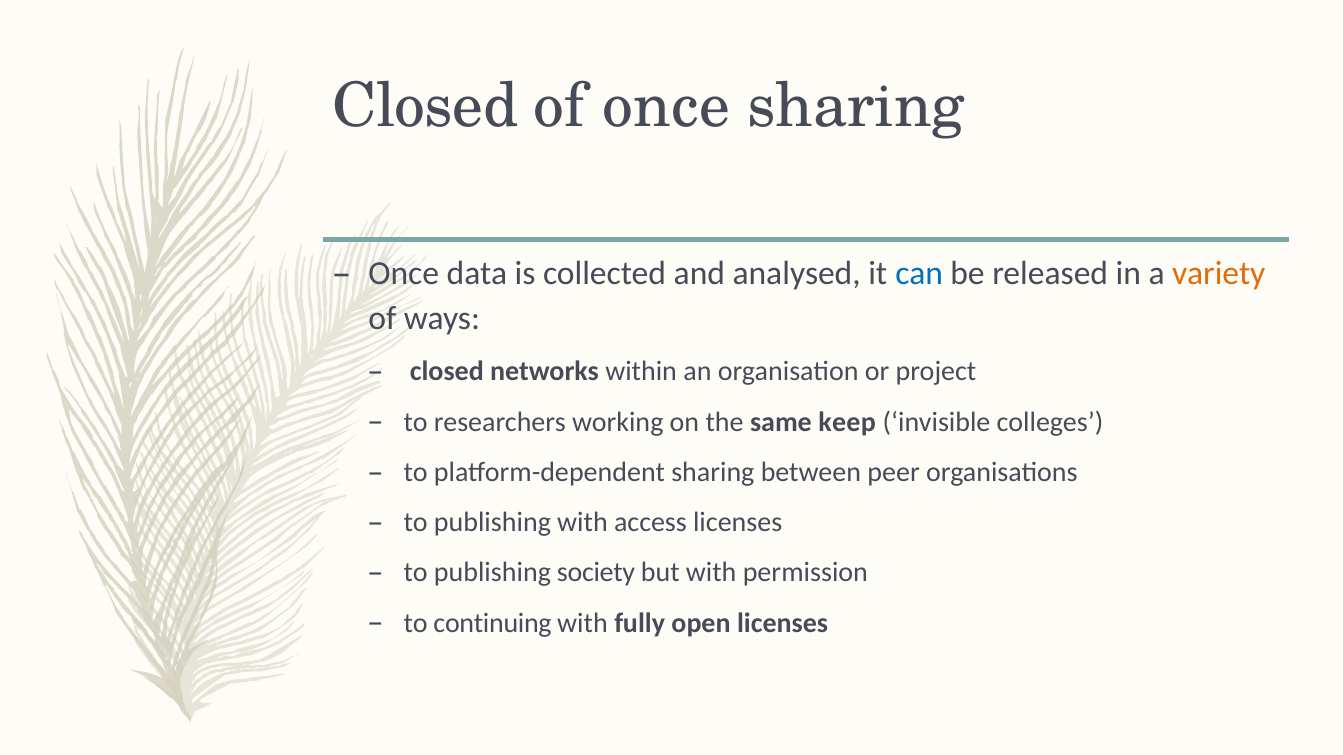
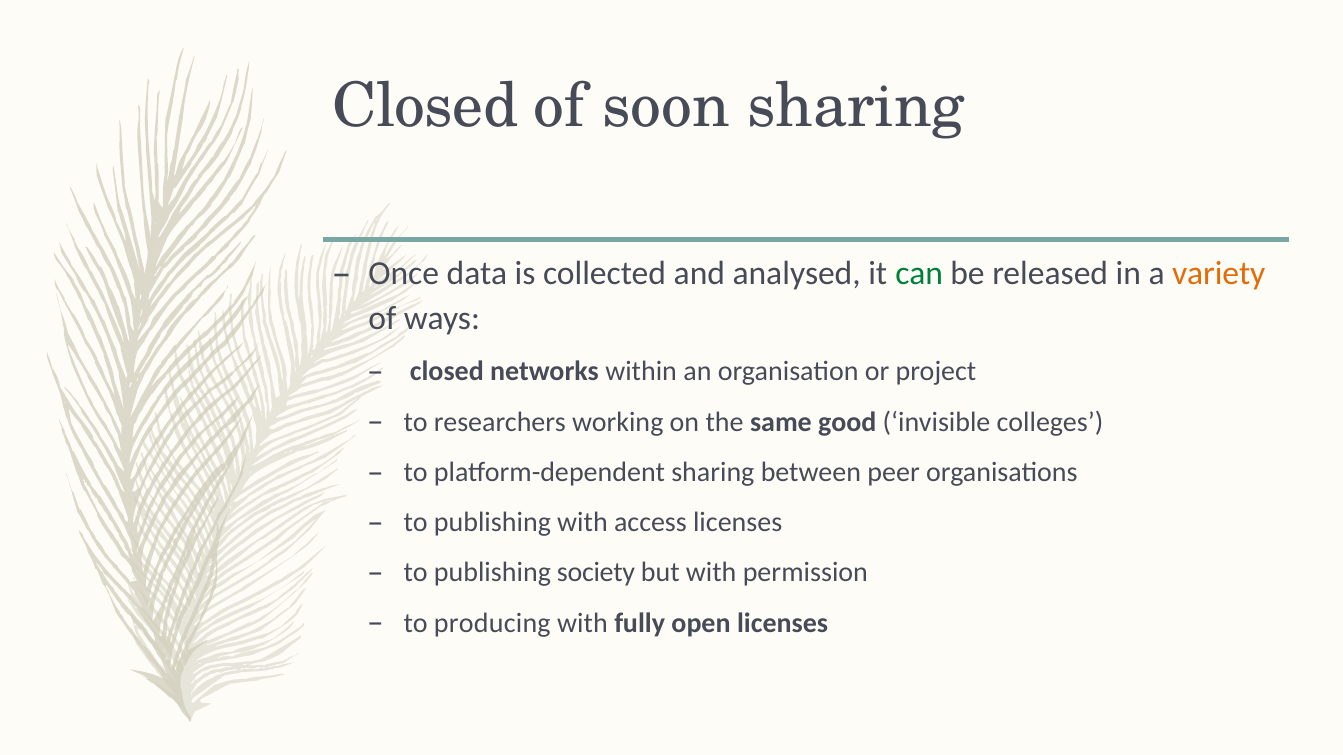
of once: once -> soon (666, 106)
can colour: blue -> green (919, 274)
keep: keep -> good (847, 422)
continuing: continuing -> producing (492, 623)
